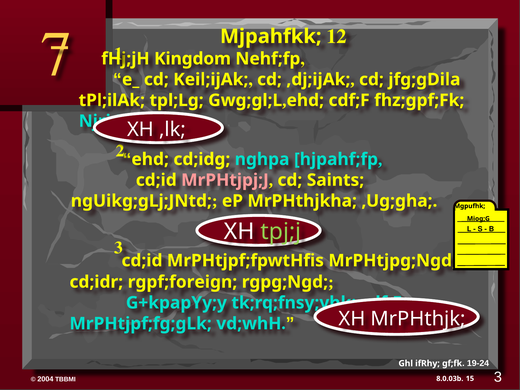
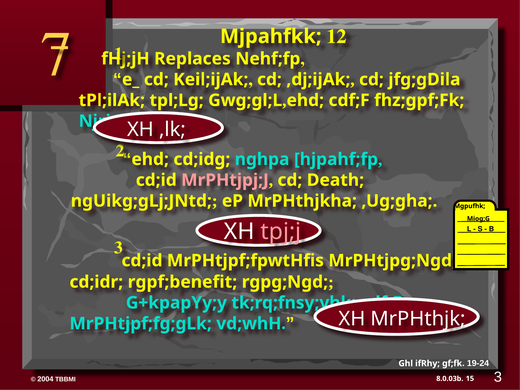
Kingdom: Kingdom -> Replaces (192, 59)
Saints: Saints -> Death (335, 180)
tpj;j colour: light green -> pink (281, 232)
rgpf;foreign: rgpf;foreign -> rgpf;benefit (182, 282)
